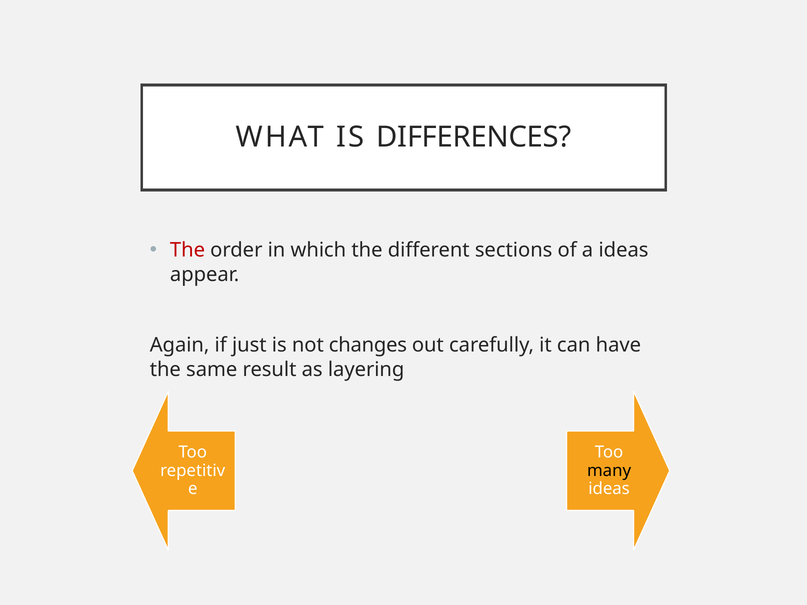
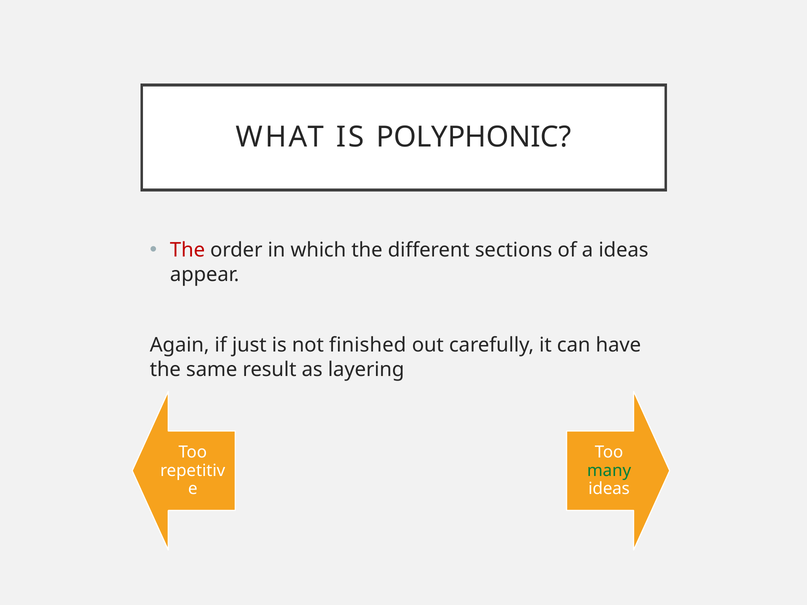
DIFFERENCES: DIFFERENCES -> POLYPHONIC (474, 137)
changes: changes -> finished (368, 345)
many colour: black -> green (609, 471)
